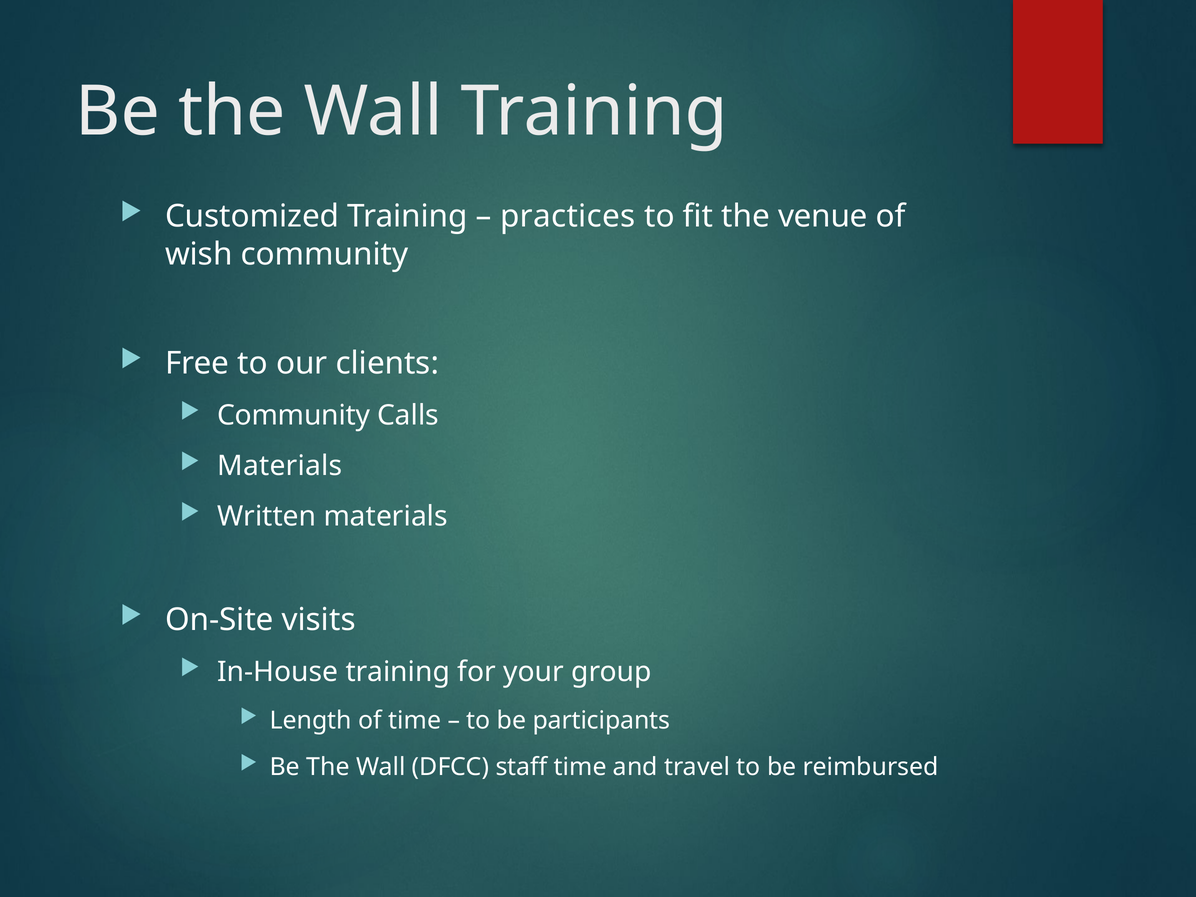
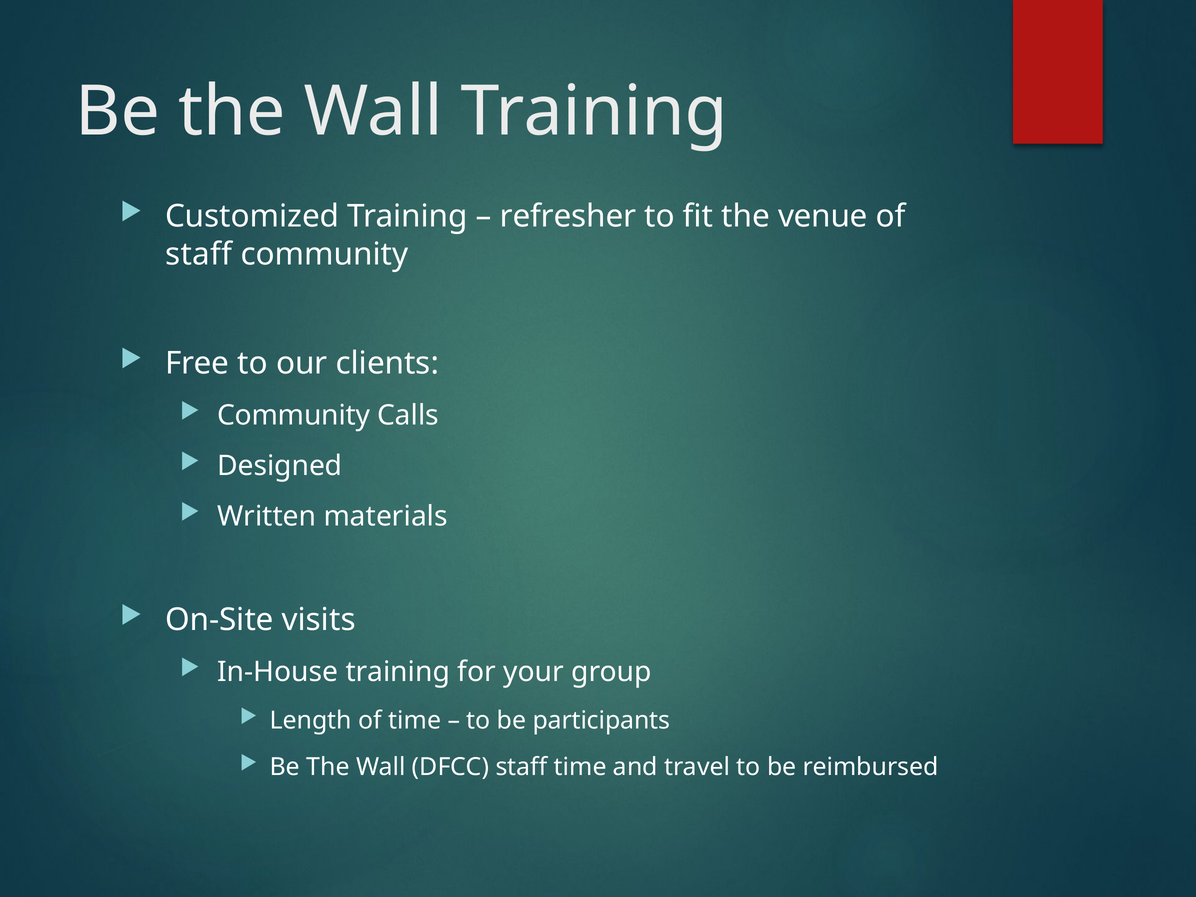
practices: practices -> refresher (568, 217)
wish: wish -> staff (199, 254)
Materials: Materials -> Designed (280, 466)
